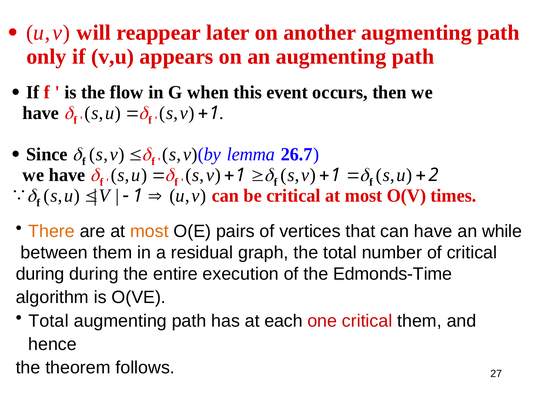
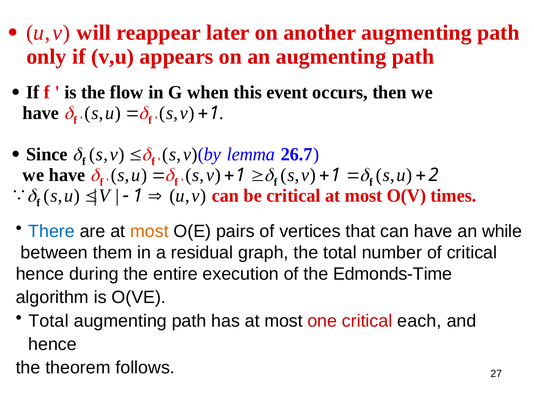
There colour: orange -> blue (52, 232)
during: during -> hence (40, 274)
has at each: each -> most (284, 321)
critical them: them -> each (419, 321)
